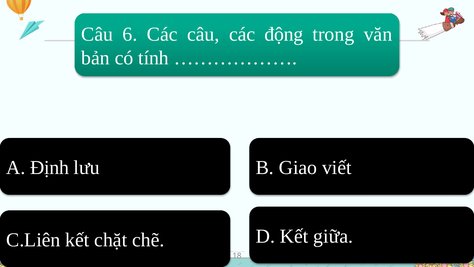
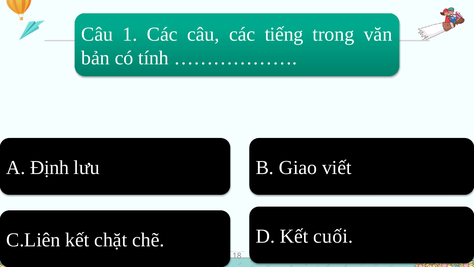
6: 6 -> 1 (130, 34)
động: động -> tiếng (284, 34)
giữa: giữa -> cuối (333, 236)
